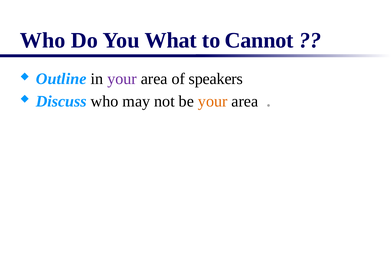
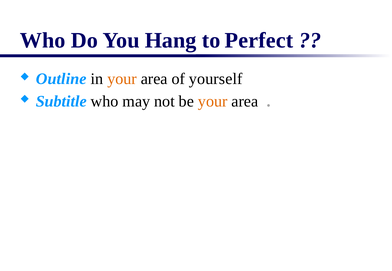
What: What -> Hang (171, 40)
Cannot: Cannot -> Perfect (259, 40)
your colour: purple -> orange (122, 79)
speakers: speakers -> yourself (216, 79)
Discuss: Discuss -> Subtitle (61, 101)
